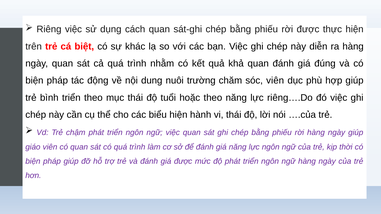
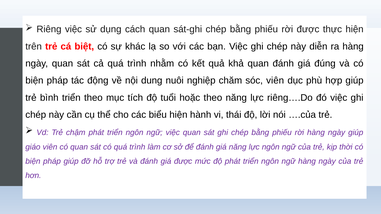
trường: trường -> nghiệp (201, 81)
mục thái: thái -> tích (135, 98)
